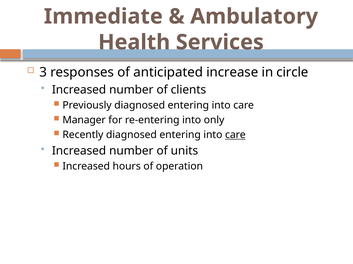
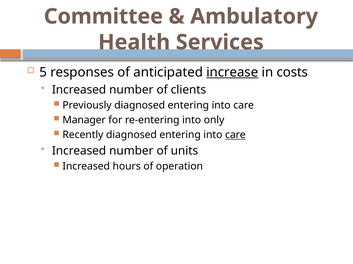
Immediate: Immediate -> Committee (103, 17)
3: 3 -> 5 (43, 72)
increase underline: none -> present (232, 72)
circle: circle -> costs (292, 72)
